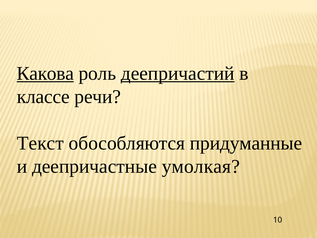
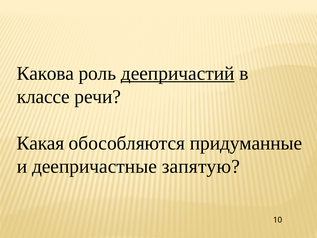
Какова underline: present -> none (45, 73)
Текст: Текст -> Какая (40, 143)
умолкая: умолкая -> запятую (201, 166)
